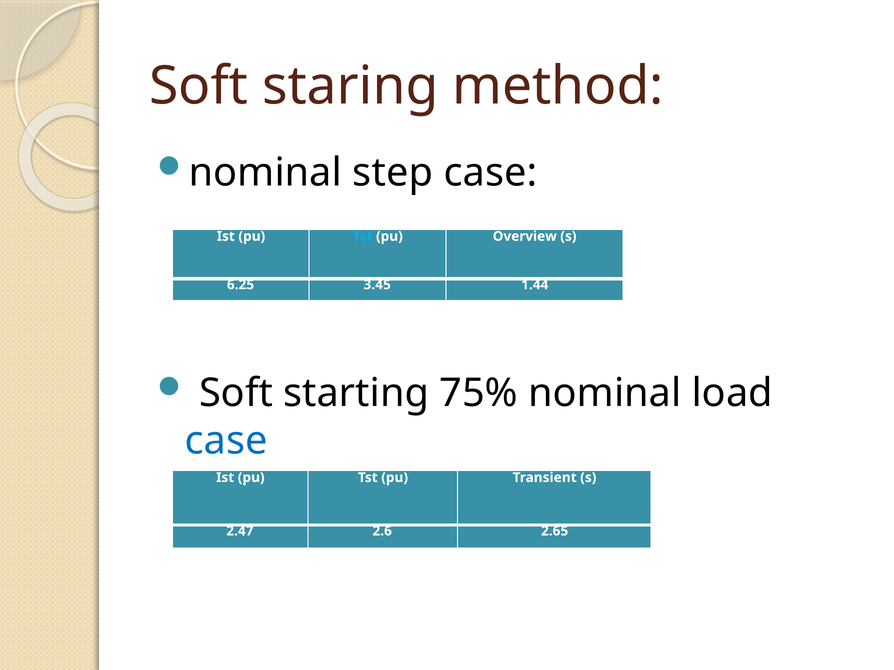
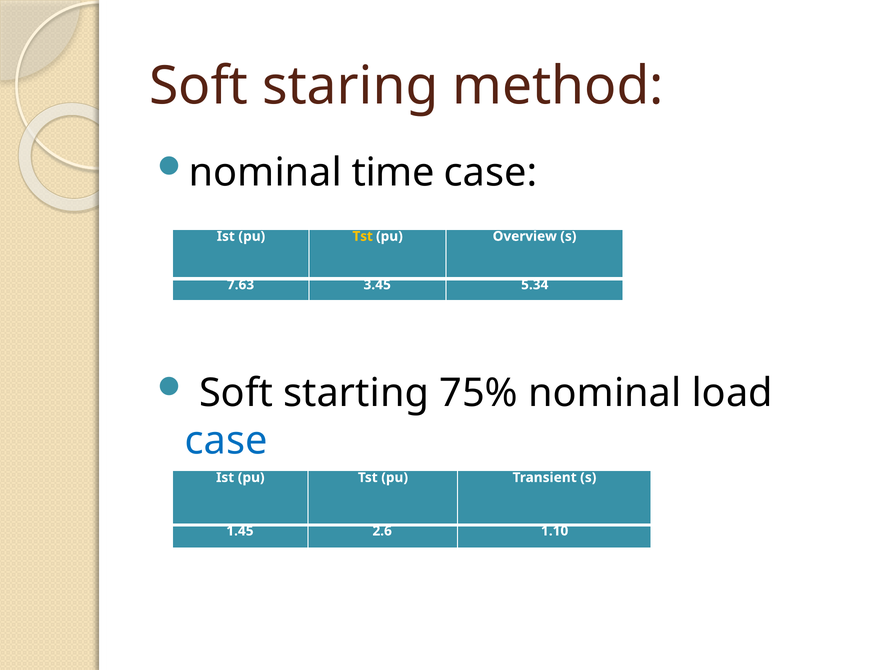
step: step -> time (393, 173)
Tst colour: light blue -> yellow (363, 236)
6.25: 6.25 -> 7.63 (241, 285)
1.44: 1.44 -> 5.34 (535, 285)
2.47: 2.47 -> 1.45 (240, 531)
2.65: 2.65 -> 1.10 (555, 531)
